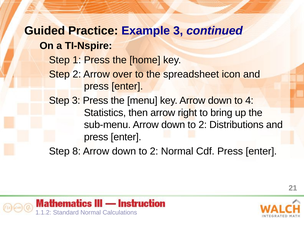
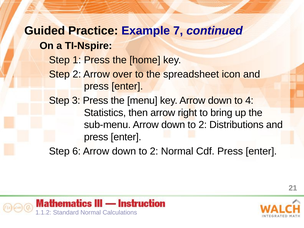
Example 3: 3 -> 7 (178, 31)
8: 8 -> 6 (77, 151)
